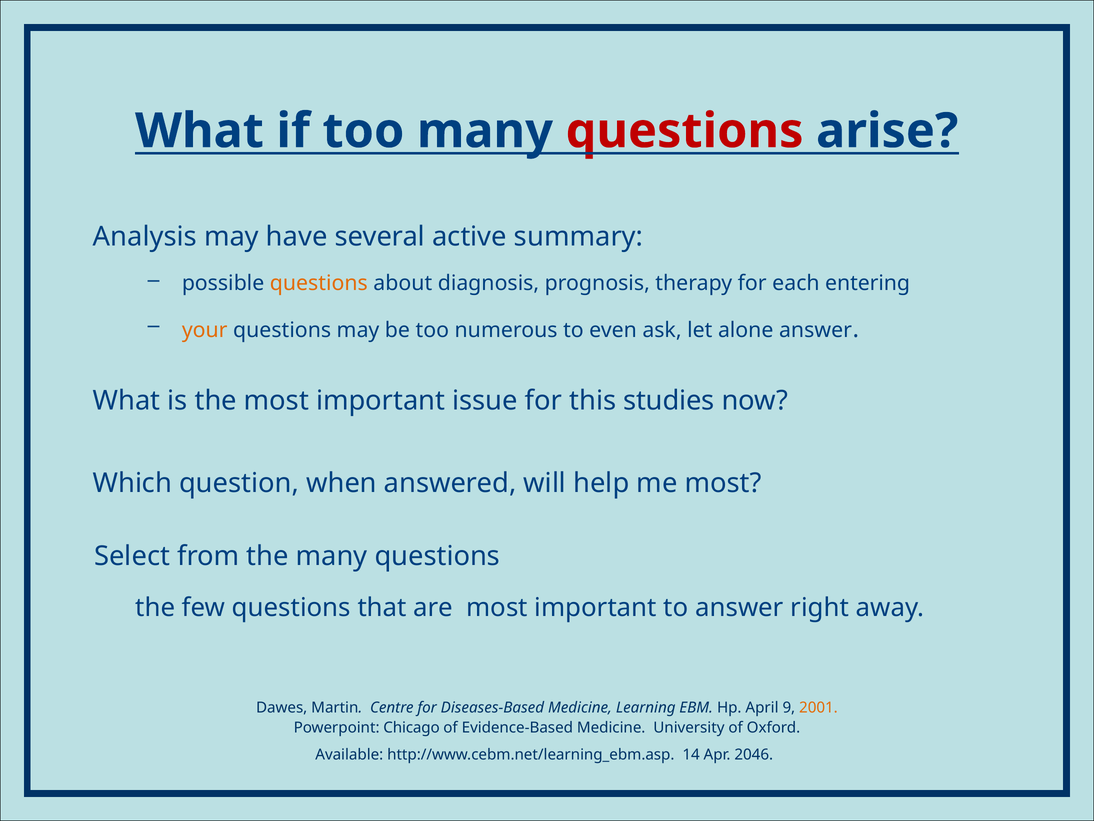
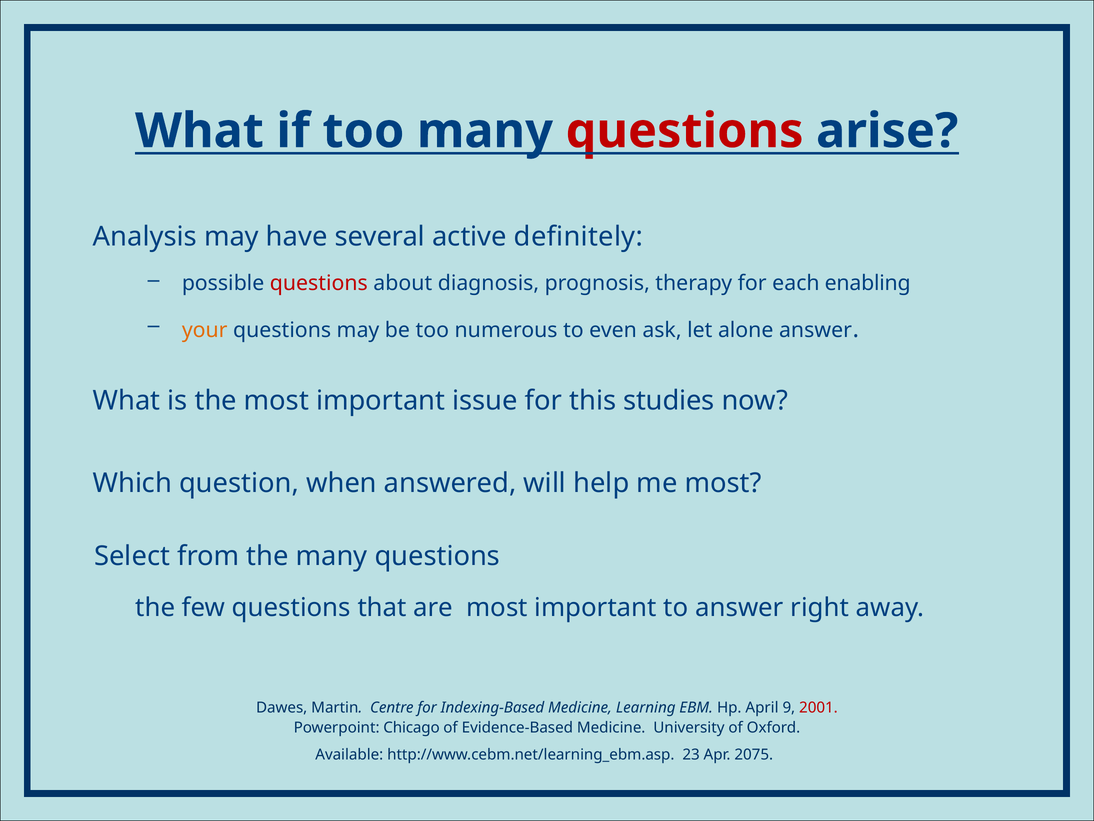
summary: summary -> definitely (579, 237)
questions colour: orange -> red (319, 283)
entering: entering -> enabling (868, 283)
Diseases-Based: Diseases-Based -> Indexing-Based (492, 707)
2001 colour: orange -> red (818, 707)
14: 14 -> 23 (691, 754)
2046: 2046 -> 2075 (754, 754)
